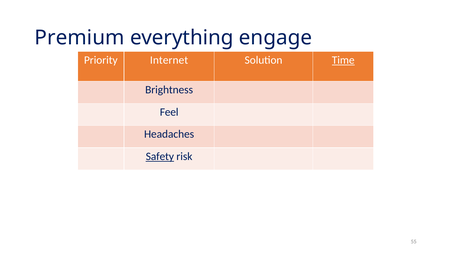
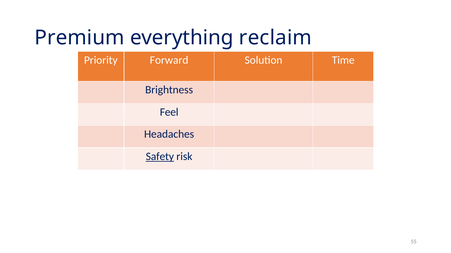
engage: engage -> reclaim (275, 38)
Internet: Internet -> Forward (169, 60)
Time underline: present -> none (343, 60)
